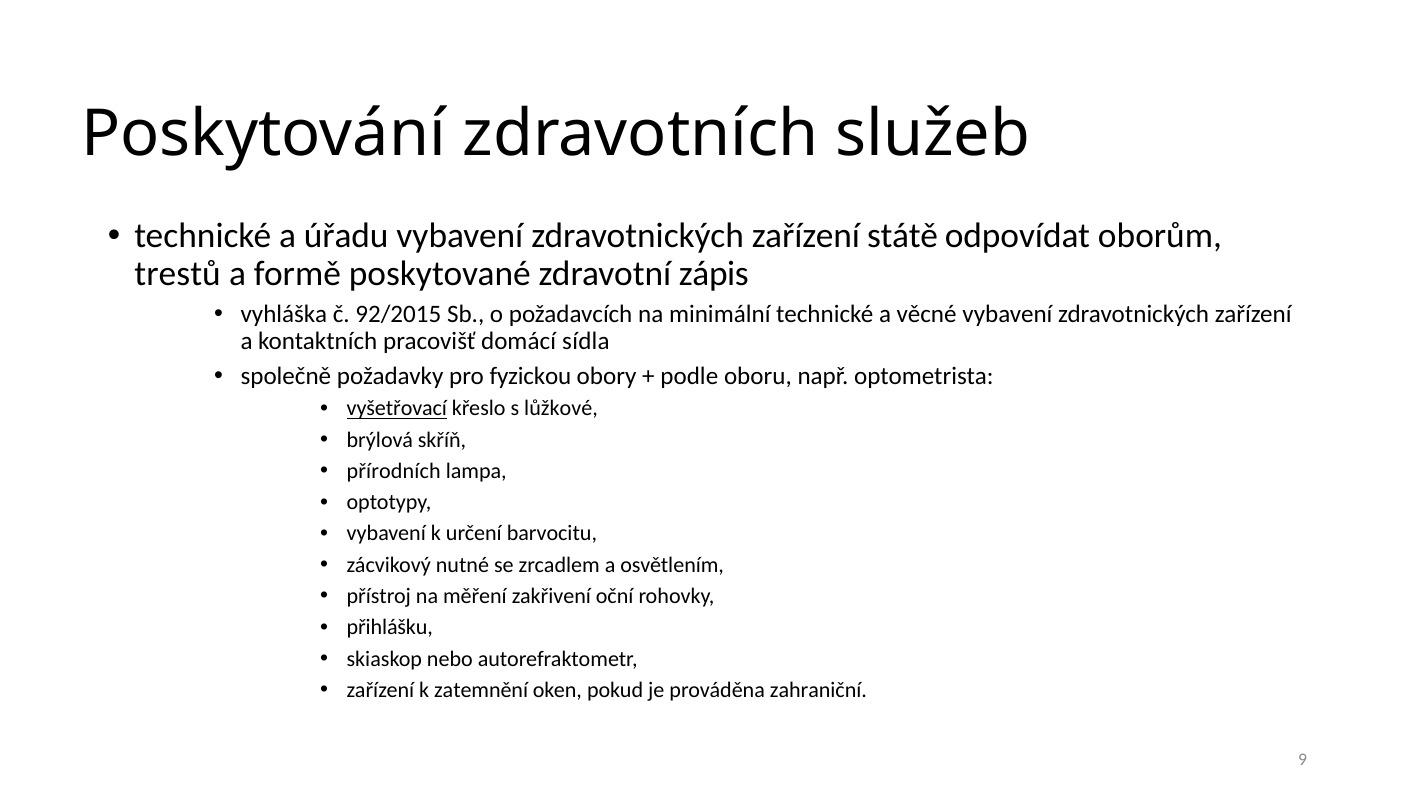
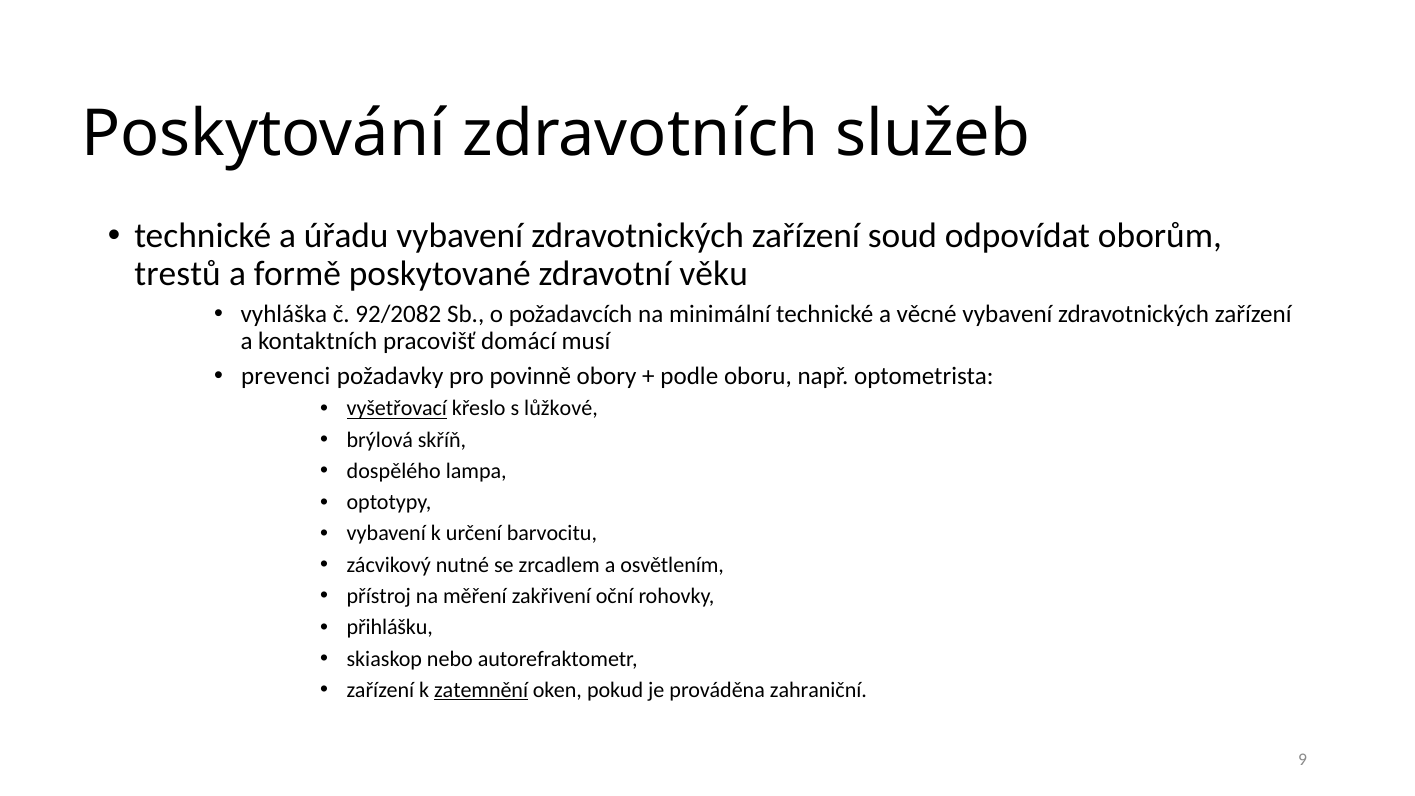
státě: státě -> soud (902, 236)
zápis: zápis -> věku (714, 274)
92/2015: 92/2015 -> 92/2082 (398, 314)
sídla: sídla -> musí (586, 341)
společně: společně -> prevenci (286, 376)
fyzickou: fyzickou -> povinně (530, 376)
přírodních: přírodních -> dospělého (394, 471)
zatemnění underline: none -> present (481, 690)
